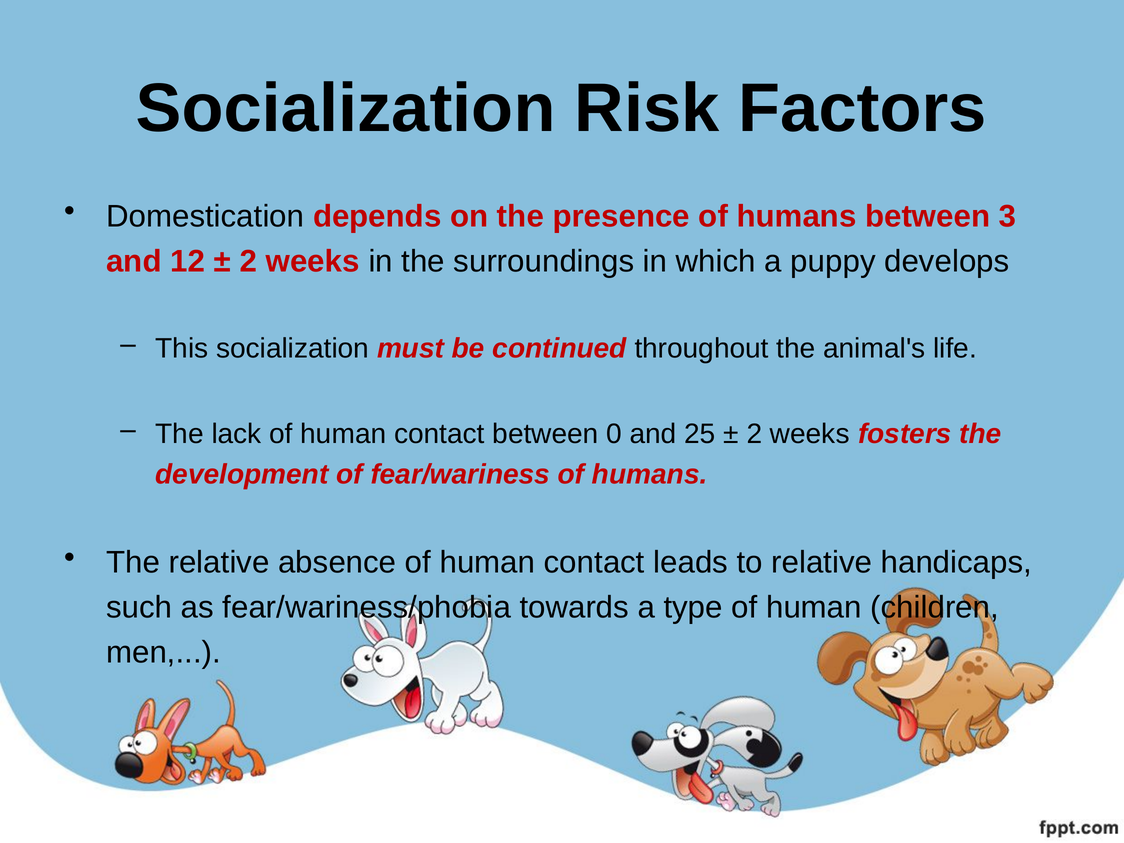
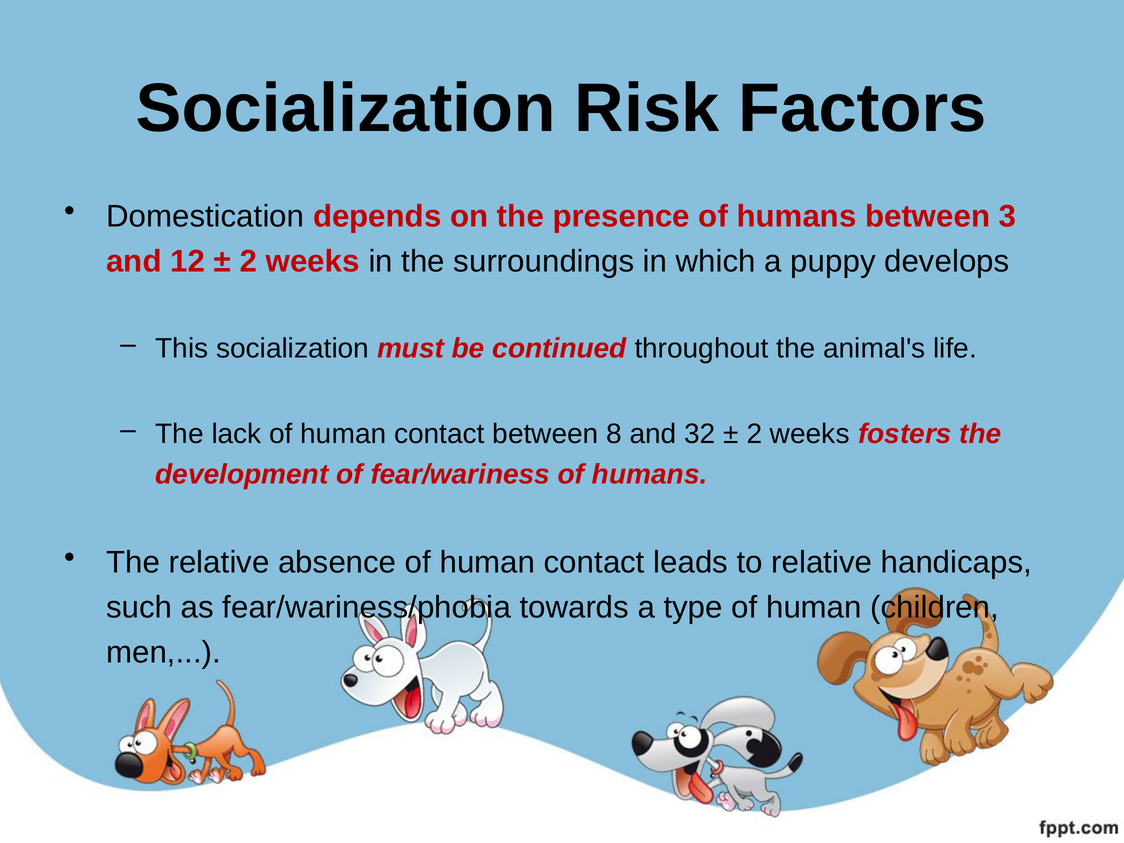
0: 0 -> 8 (614, 434)
25: 25 -> 32 (700, 434)
